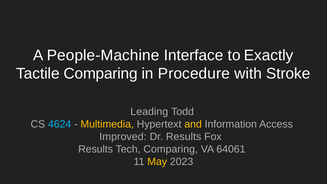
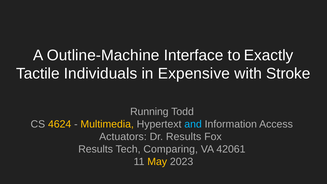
People-Machine: People-Machine -> Outline-Machine (103, 55)
Tactile Comparing: Comparing -> Individuals (101, 74)
Procedure: Procedure -> Expensive (194, 74)
Leading: Leading -> Running (149, 112)
4624 colour: light blue -> yellow (60, 124)
and colour: yellow -> light blue (193, 124)
Improved: Improved -> Actuators (123, 137)
64061: 64061 -> 42061 (231, 149)
